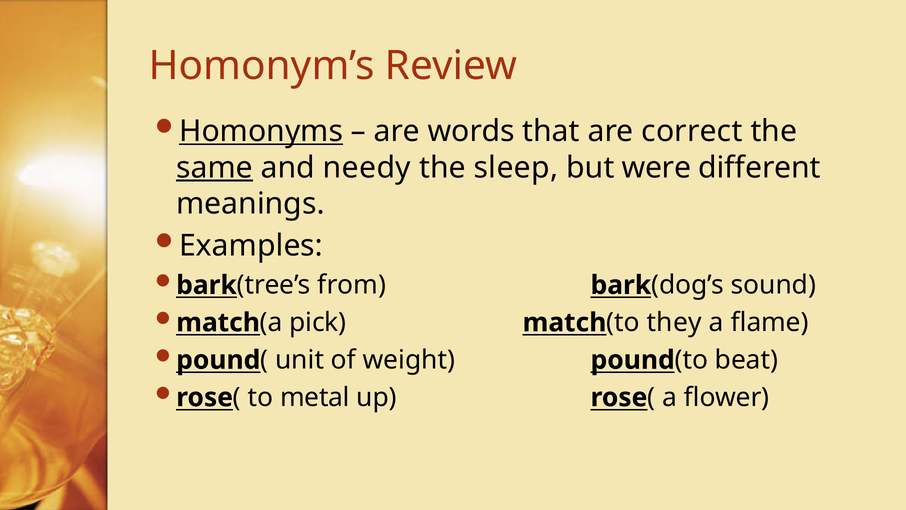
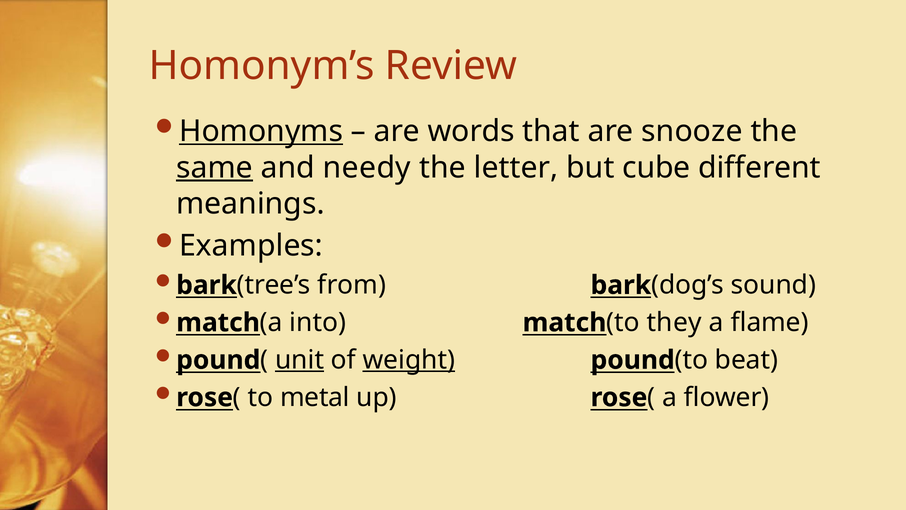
correct: correct -> snooze (692, 131)
sleep: sleep -> letter (516, 167)
were: were -> cube (656, 167)
pick: pick -> into (318, 322)
unit underline: none -> present (300, 360)
weight underline: none -> present (409, 360)
